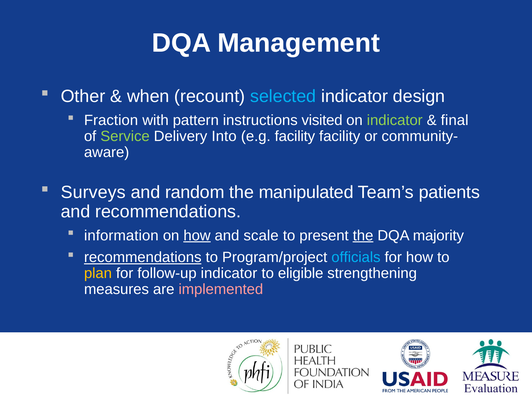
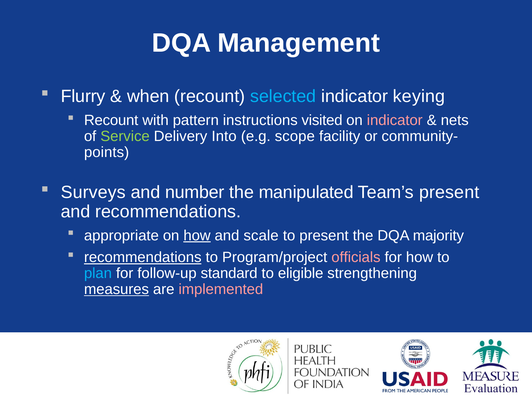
Other: Other -> Flurry (83, 96)
design: design -> keying (419, 96)
Fraction: Fraction -> Recount (111, 120)
indicator colour: light green -> pink (395, 120)
final: final -> nets (455, 120)
e.g facility: facility -> scope (295, 136)
aware: aware -> points (107, 152)
random: random -> number (195, 192)
Team’s patients: patients -> present (449, 192)
information: information -> appropriate (121, 236)
the underline: present -> none (363, 236)
officials colour: light blue -> pink (356, 257)
plan colour: yellow -> light blue (98, 273)
follow-up indicator: indicator -> standard (229, 273)
measures underline: none -> present (116, 289)
